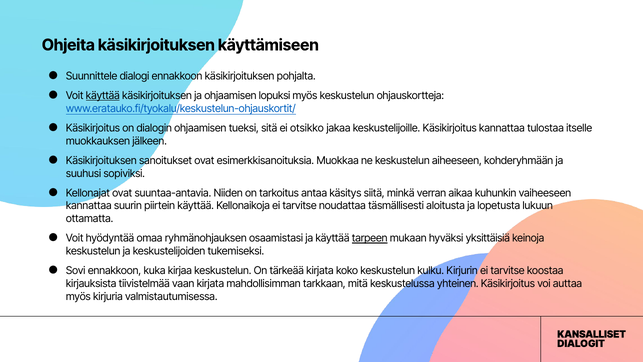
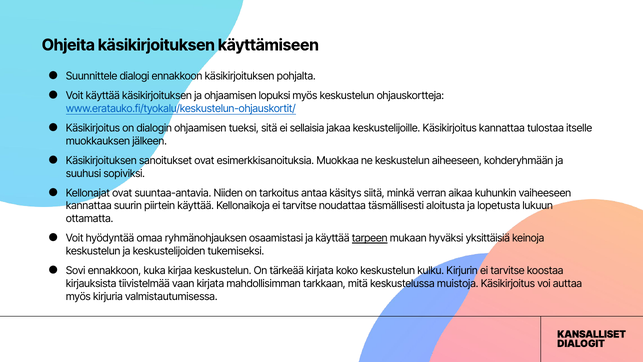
käyttää underline: present -> none (103, 96)
otsikko: otsikko -> sellaisia (307, 128)
yhteinen: yhteinen -> muistoja (458, 283)
